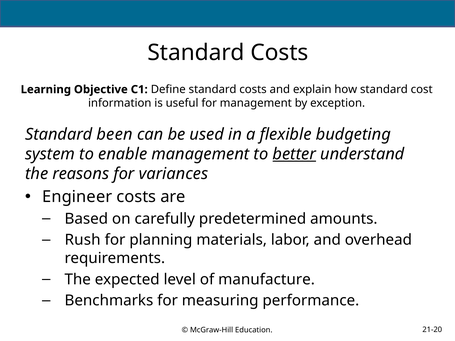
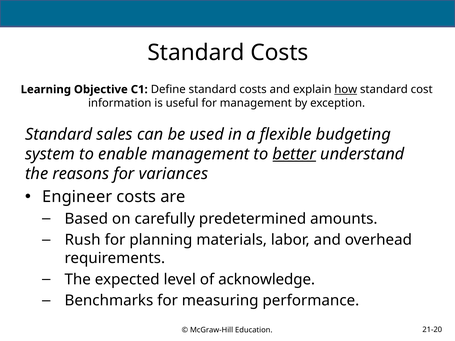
how underline: none -> present (346, 90)
been: been -> sales (115, 135)
manufacture: manufacture -> acknowledge (267, 280)
